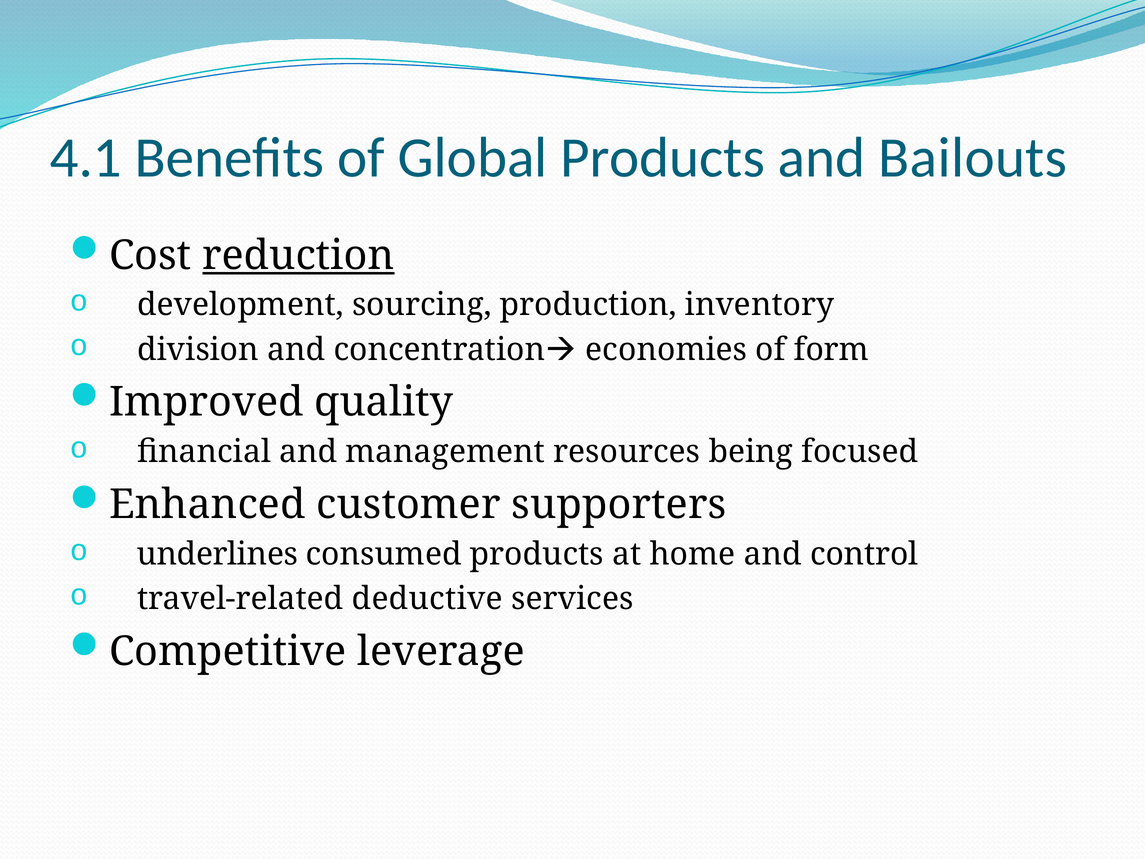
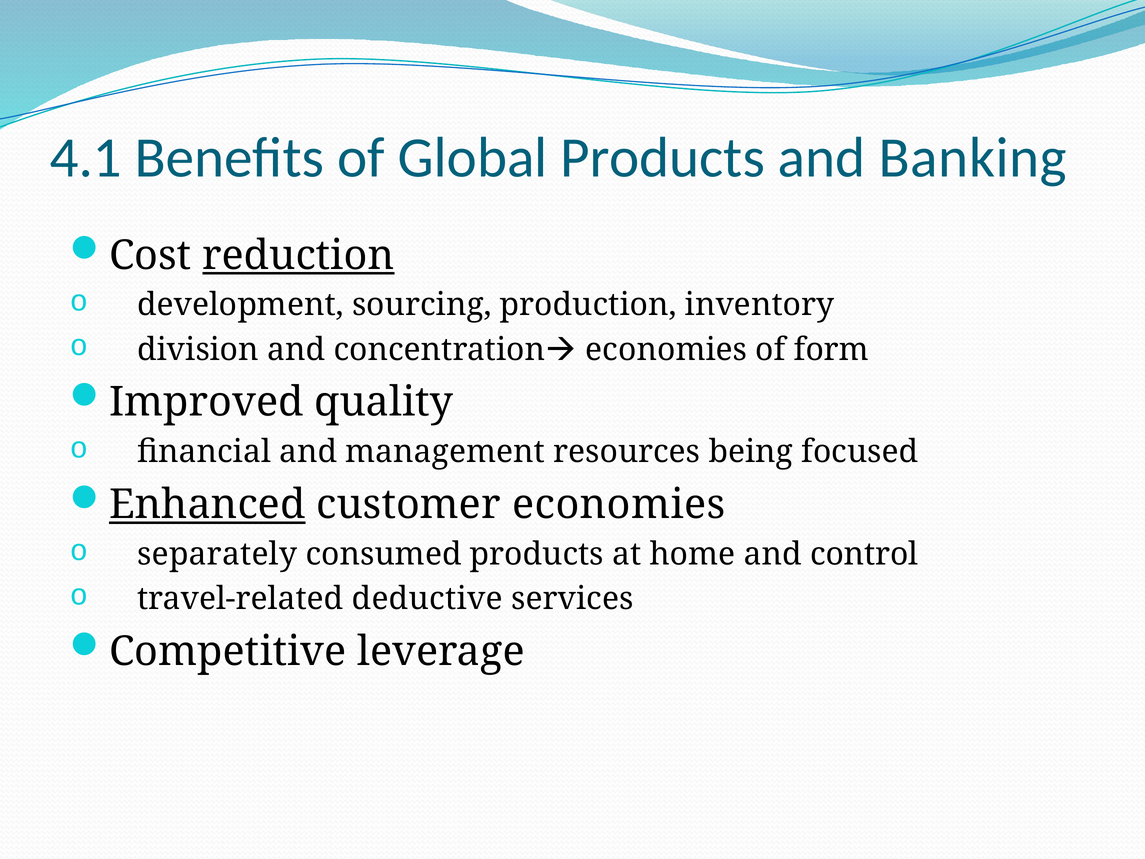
Bailouts: Bailouts -> Banking (973, 158)
Enhanced underline: none -> present (207, 505)
customer supporters: supporters -> economies (619, 505)
underlines: underlines -> separately (217, 554)
